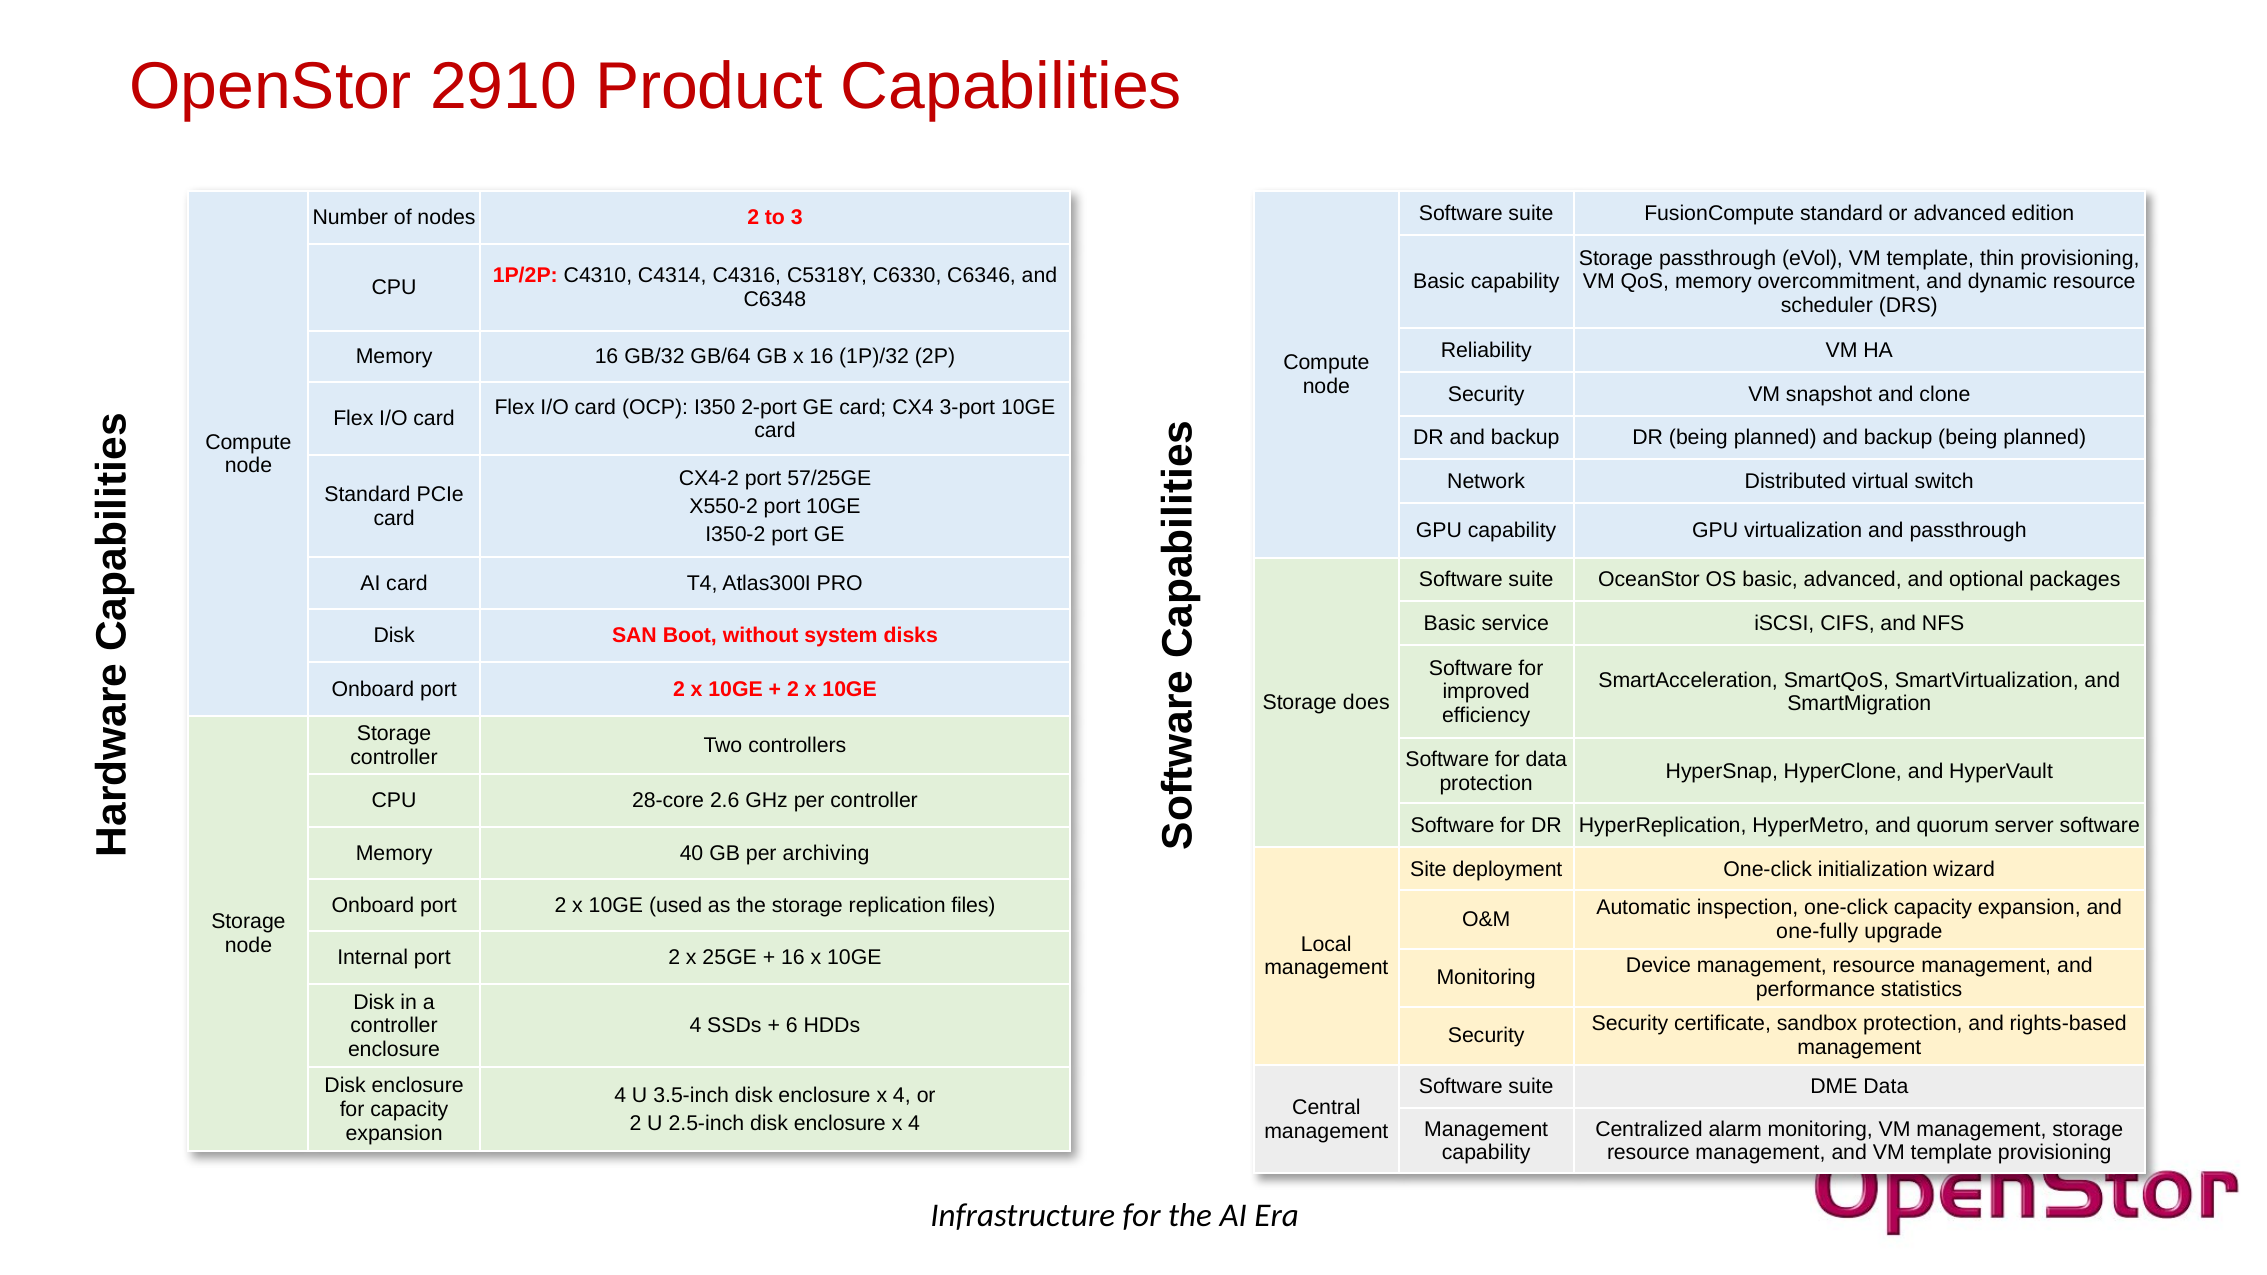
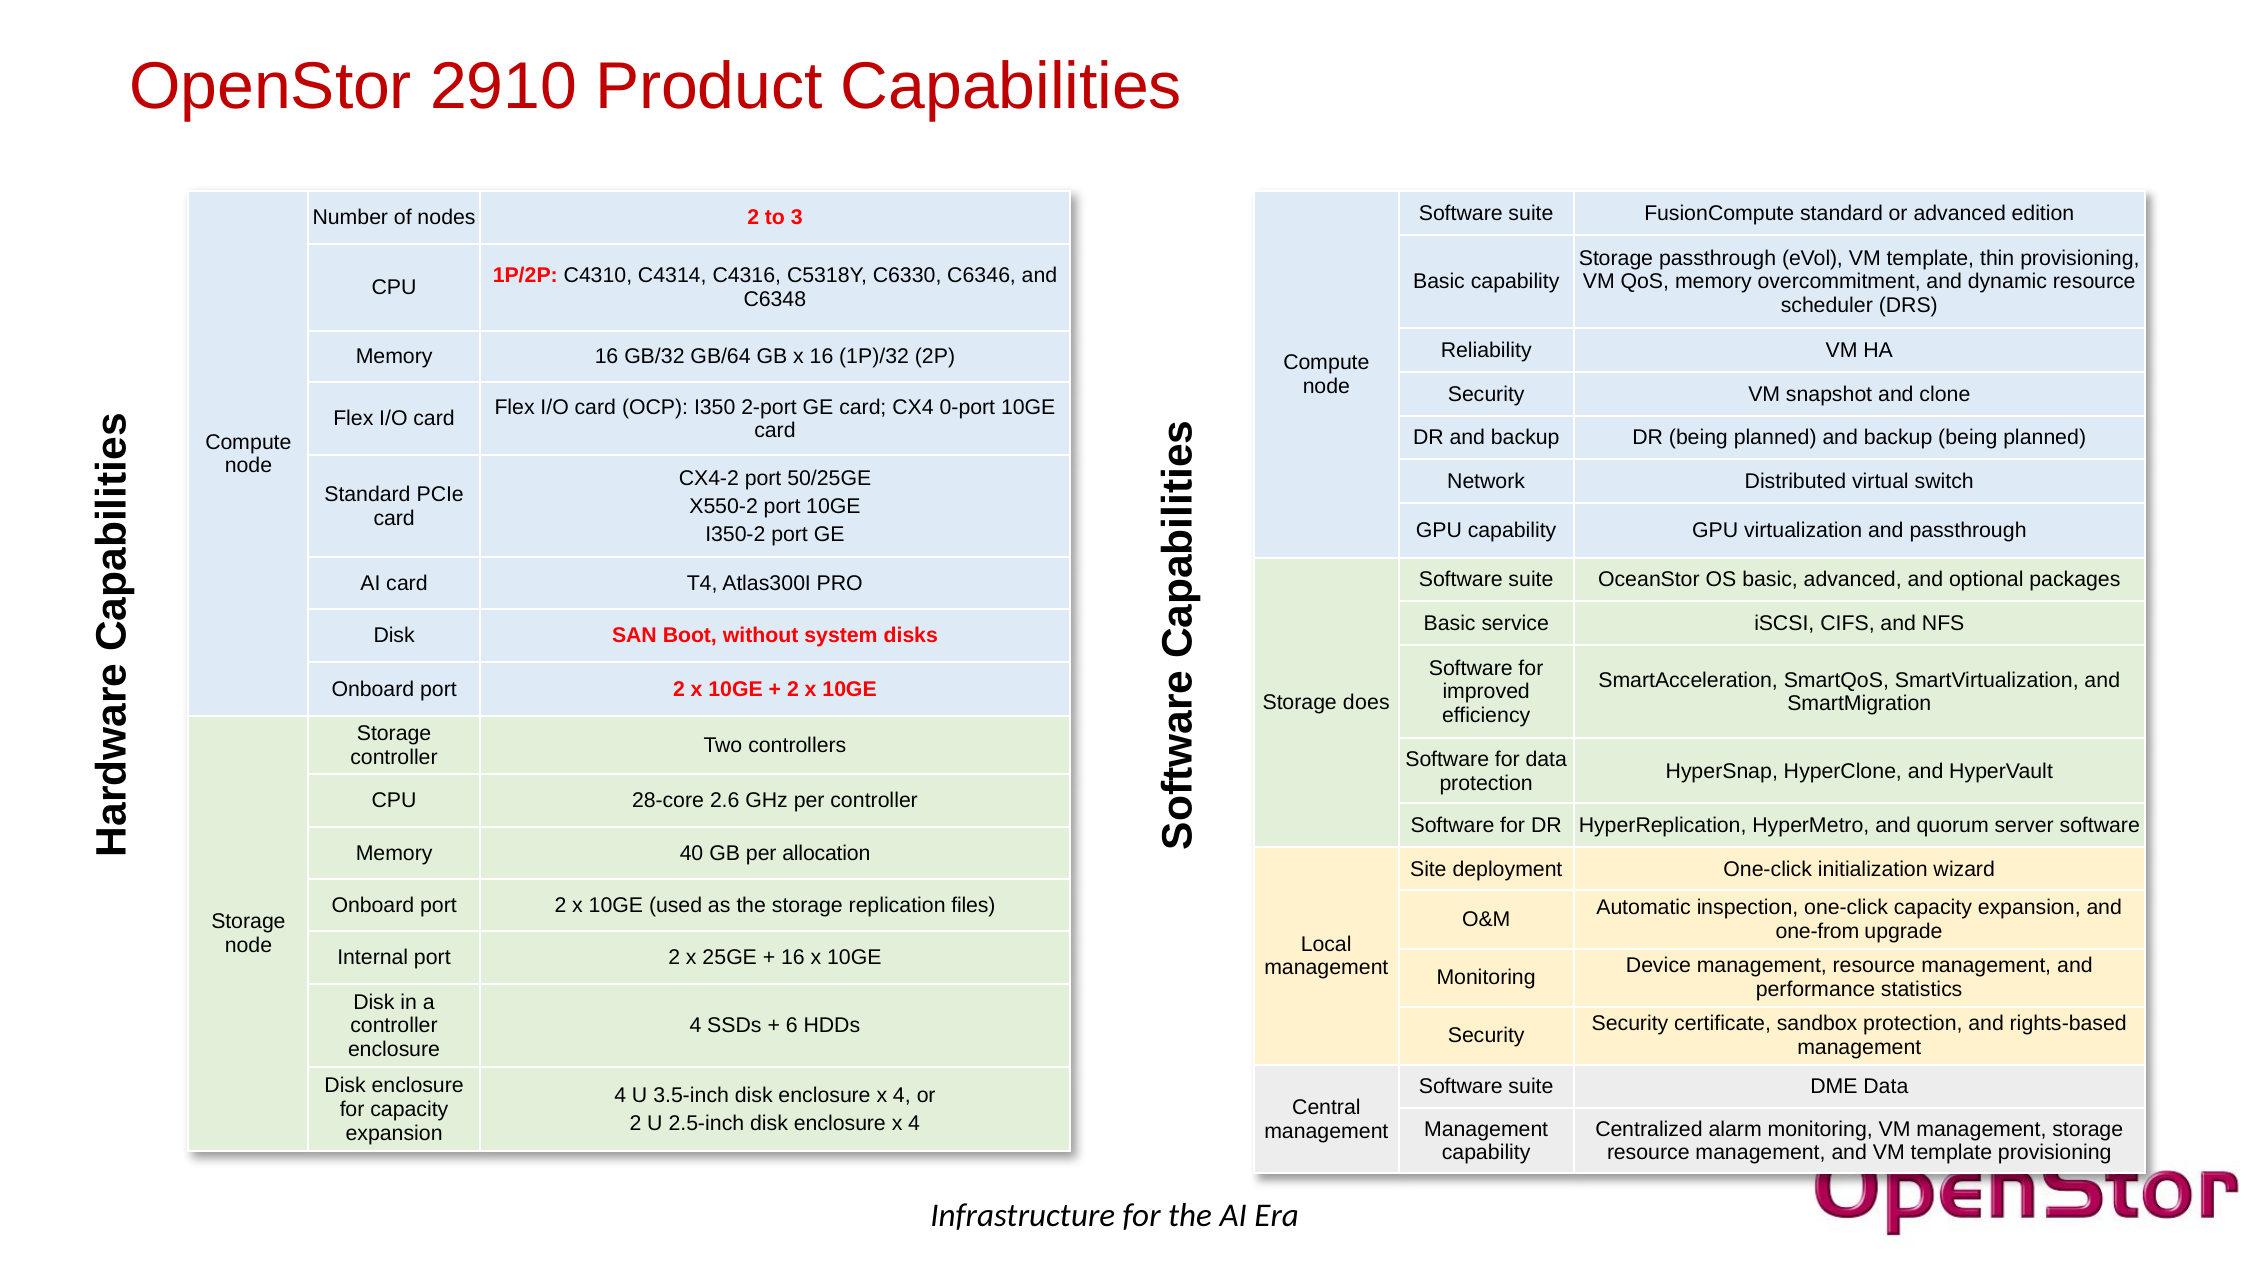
3-port: 3-port -> 0-port (967, 407)
57/25GE: 57/25GE -> 50/25GE (829, 478)
archiving: archiving -> allocation (826, 853)
one-fully: one-fully -> one-from (1817, 932)
